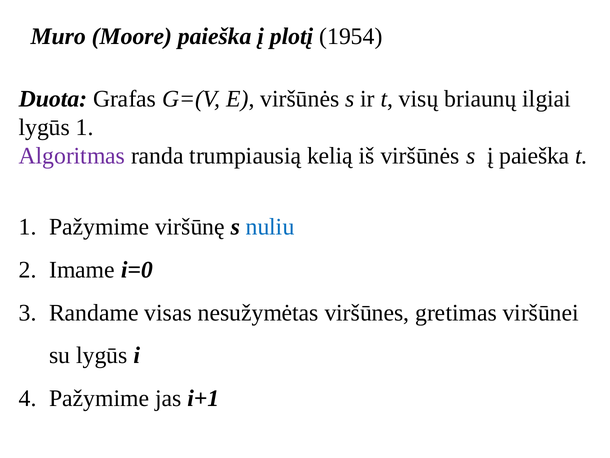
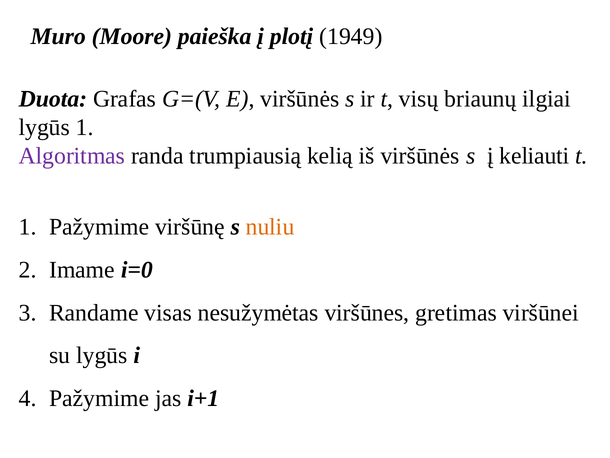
1954: 1954 -> 1949 (351, 36)
į paieška: paieška -> keliauti (534, 156)
nuliu colour: blue -> orange (270, 227)
